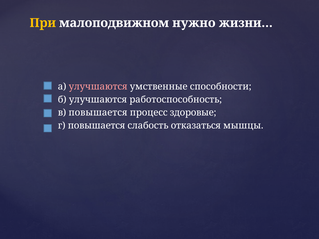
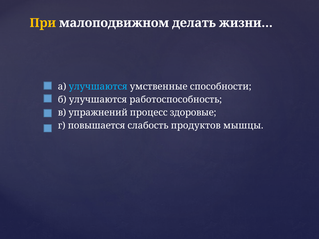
нужно: нужно -> делать (194, 23)
улучшаются colour: pink -> light blue (98, 87)
в повышается: повышается -> упражнений (98, 113)
отказаться: отказаться -> продуктов (196, 126)
